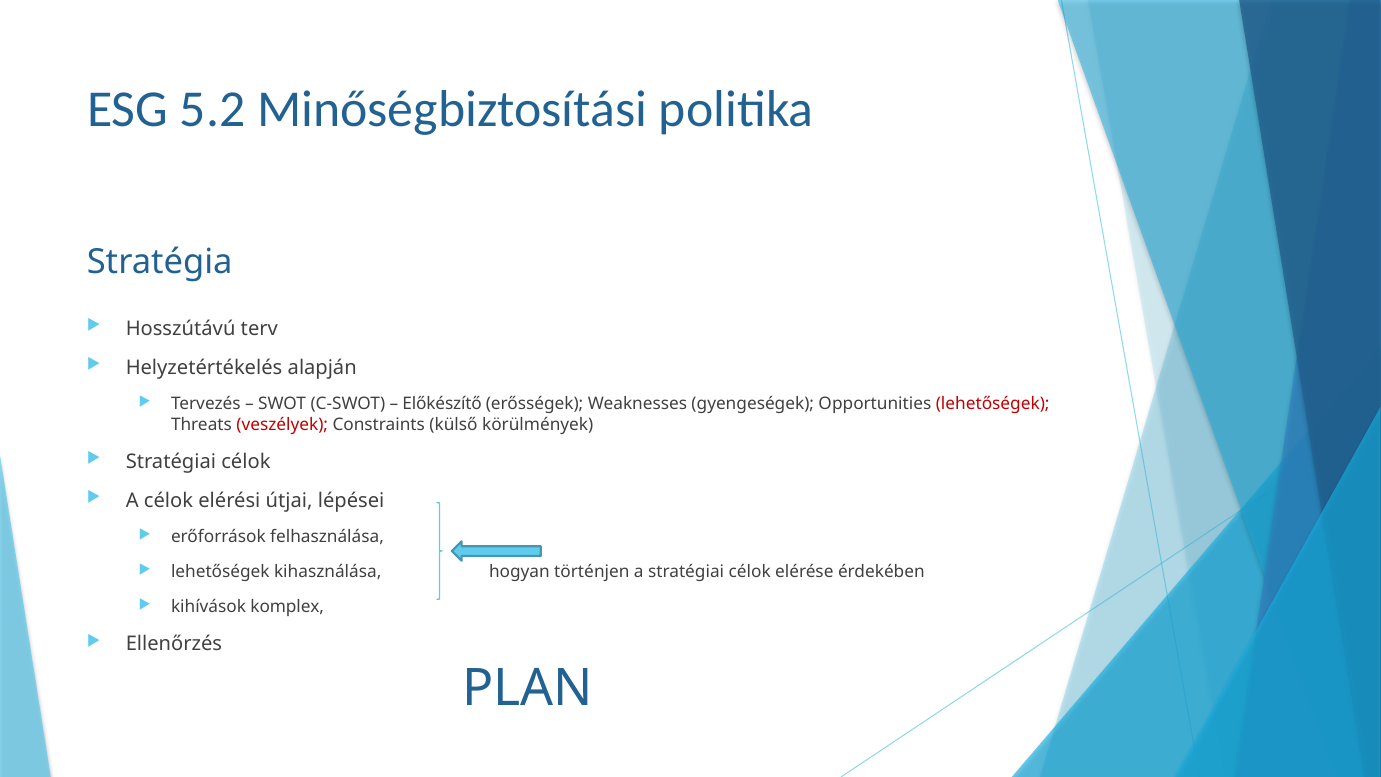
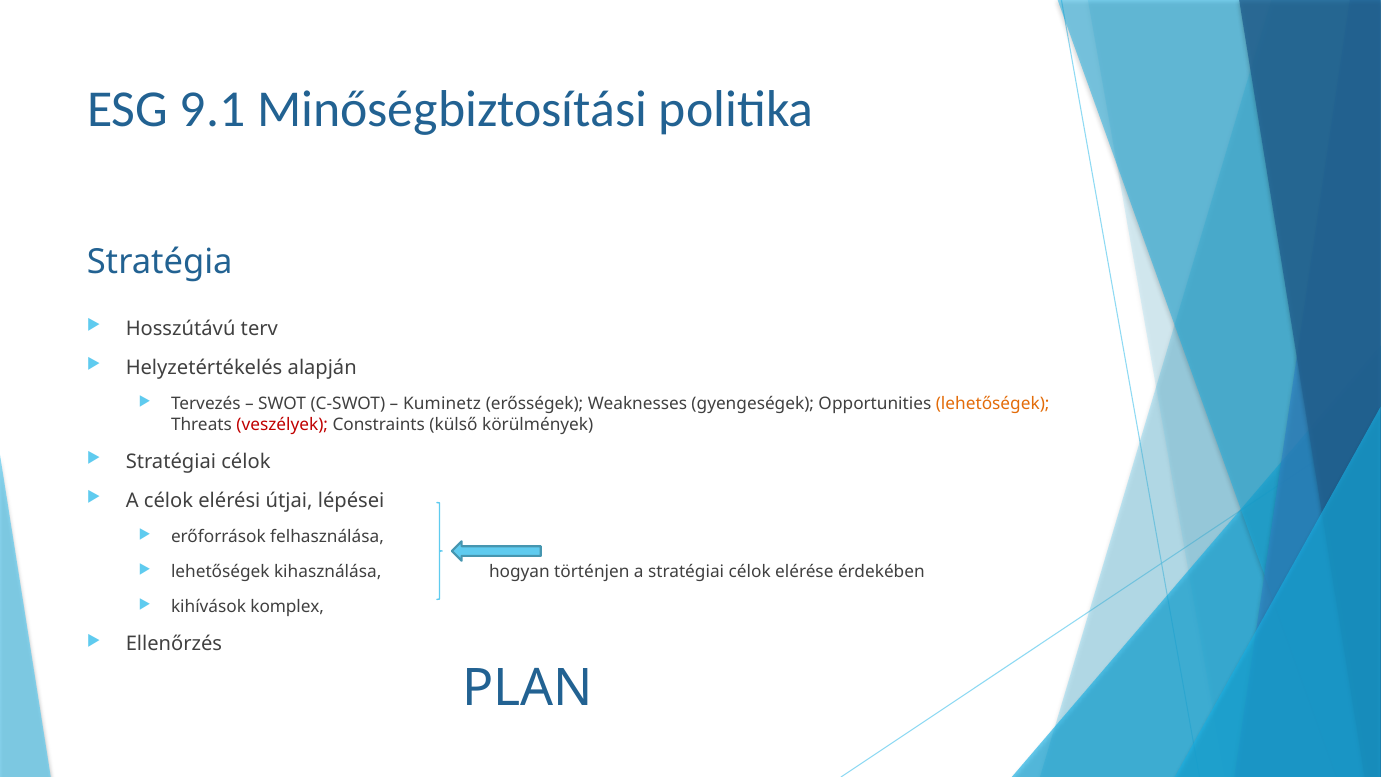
5.2: 5.2 -> 9.1 (213, 109)
Előkészítő: Előkészítő -> Kuminetz (442, 404)
lehetőségek colour: red -> orange (993, 404)
